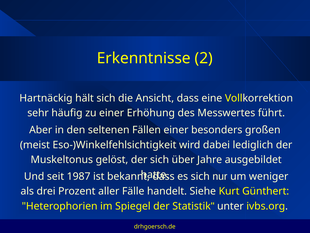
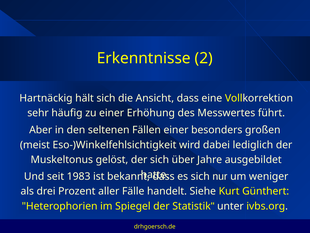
1987: 1987 -> 1983 (79, 176)
